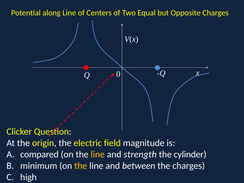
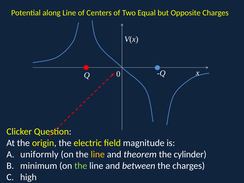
compared: compared -> uniformly (39, 154)
strength: strength -> theorem (140, 154)
the colour: yellow -> light green (81, 166)
